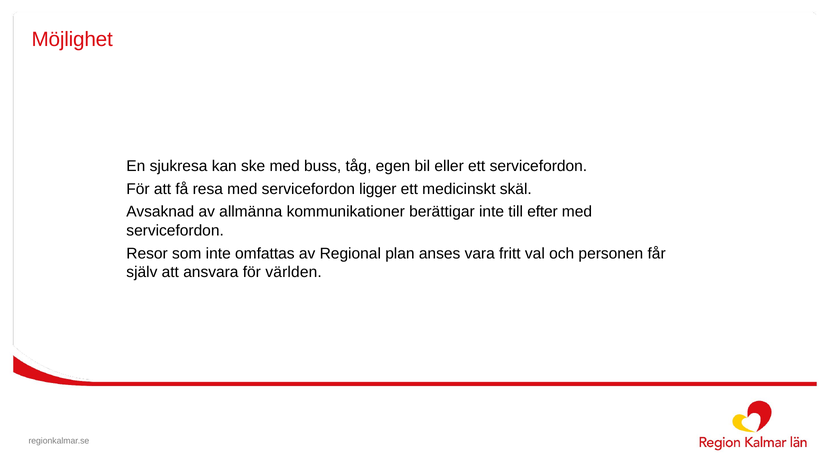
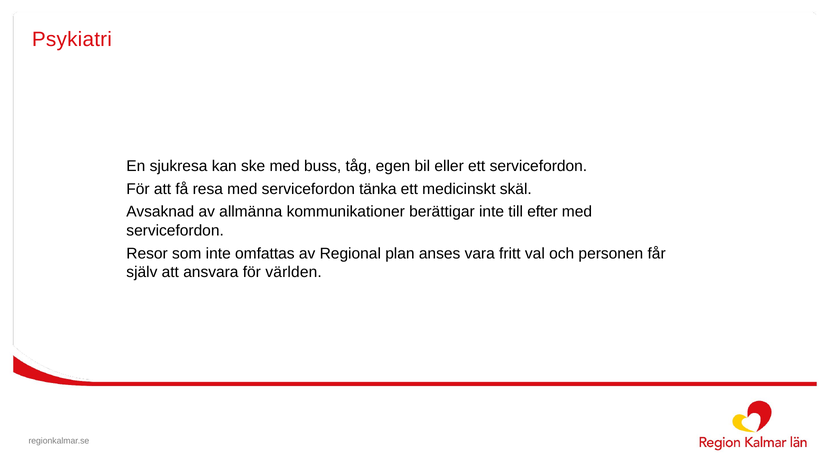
Möjlighet: Möjlighet -> Psykiatri (72, 40)
ligger: ligger -> tänka (378, 189)
